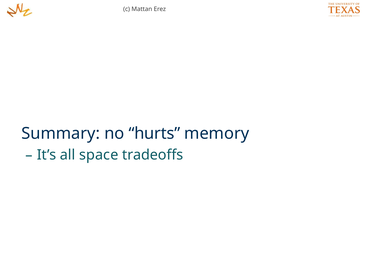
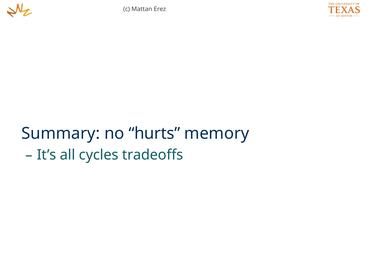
space: space -> cycles (99, 155)
